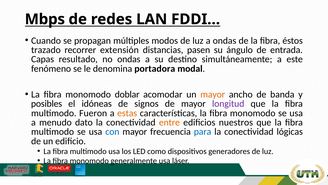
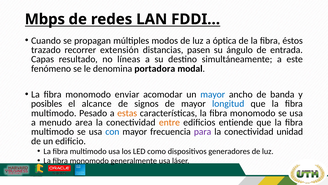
a ondas: ondas -> óptica (225, 41)
no ondas: ondas -> líneas (129, 59)
doblar: doblar -> enviar (127, 94)
mayor colour: orange -> blue (213, 94)
idóneas: idóneas -> alcance (97, 104)
longitud colour: purple -> blue (228, 104)
Fueron: Fueron -> Pesado (93, 113)
dato: dato -> area (84, 122)
nuestros: nuestros -> entiende (236, 122)
para colour: blue -> purple (203, 131)
lógicas: lógicas -> unidad (290, 131)
